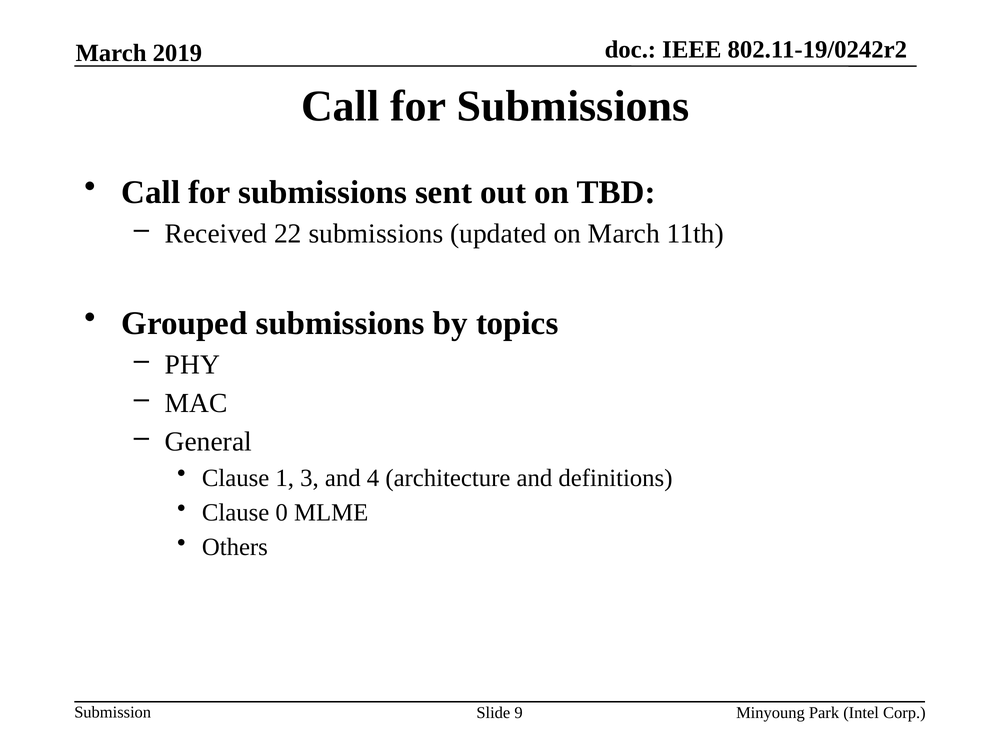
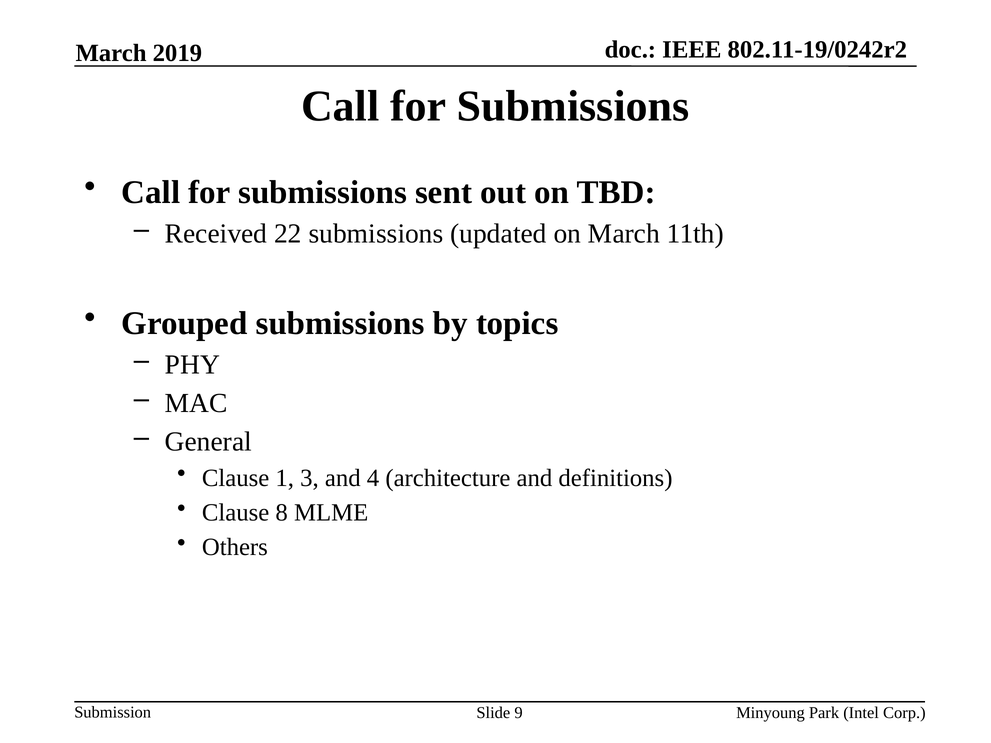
0: 0 -> 8 (282, 513)
